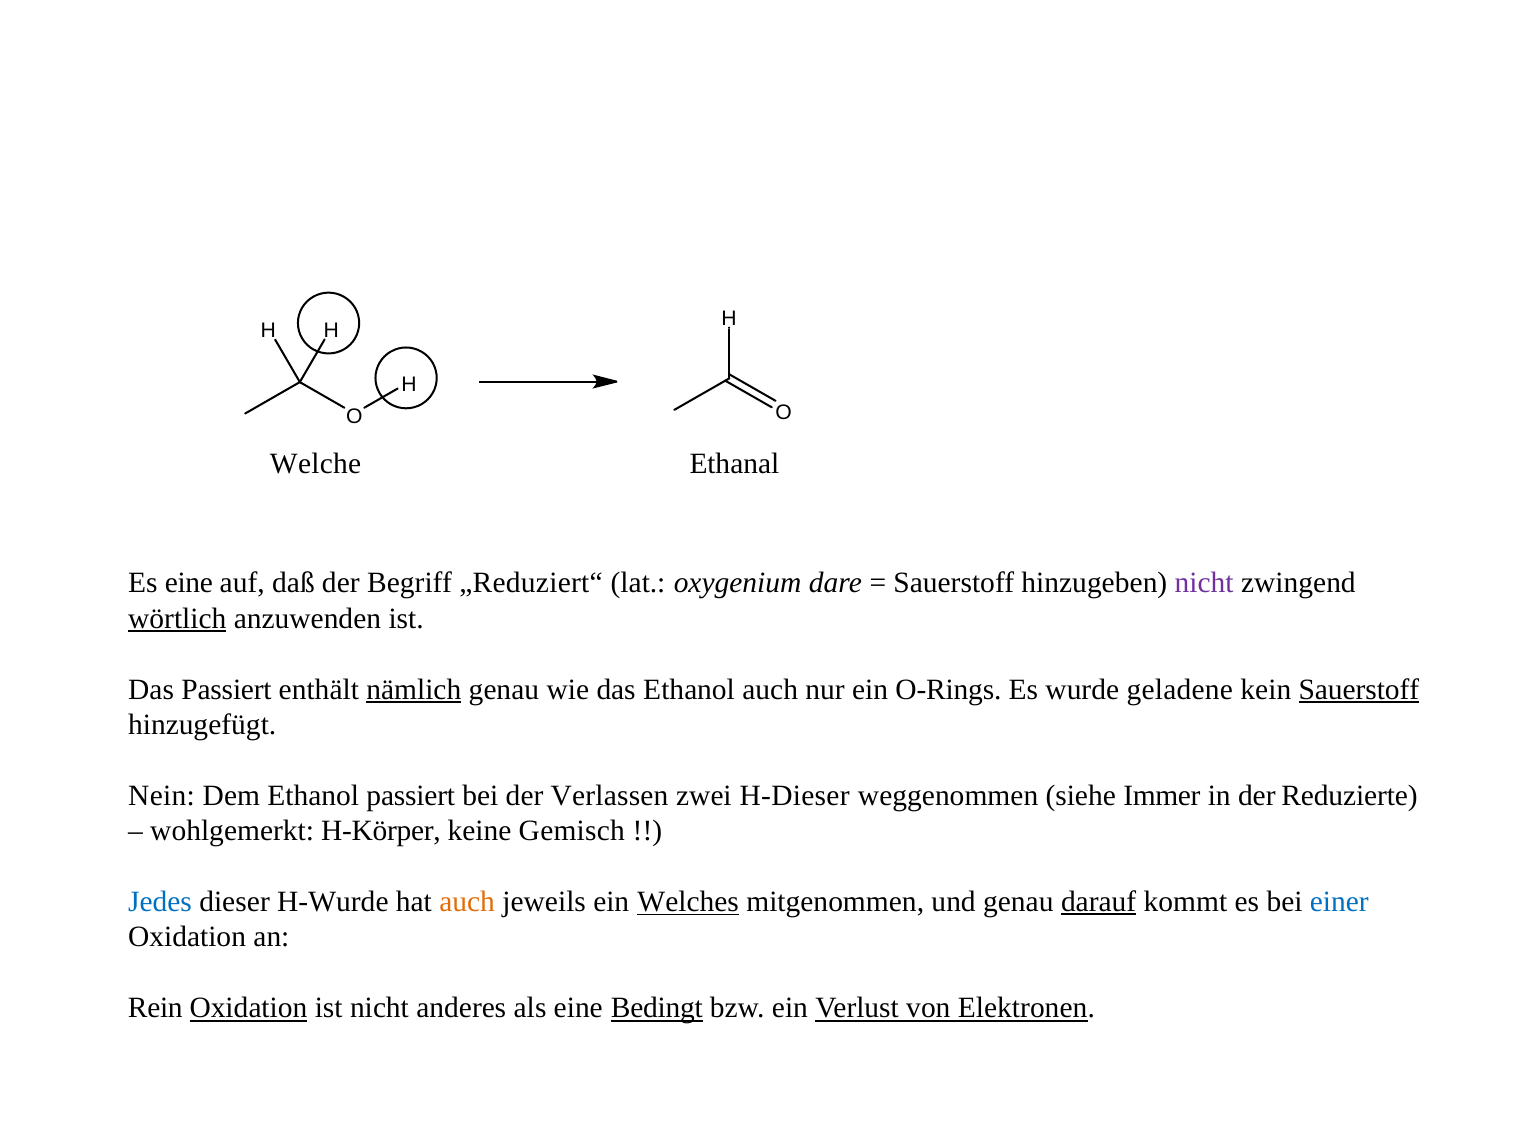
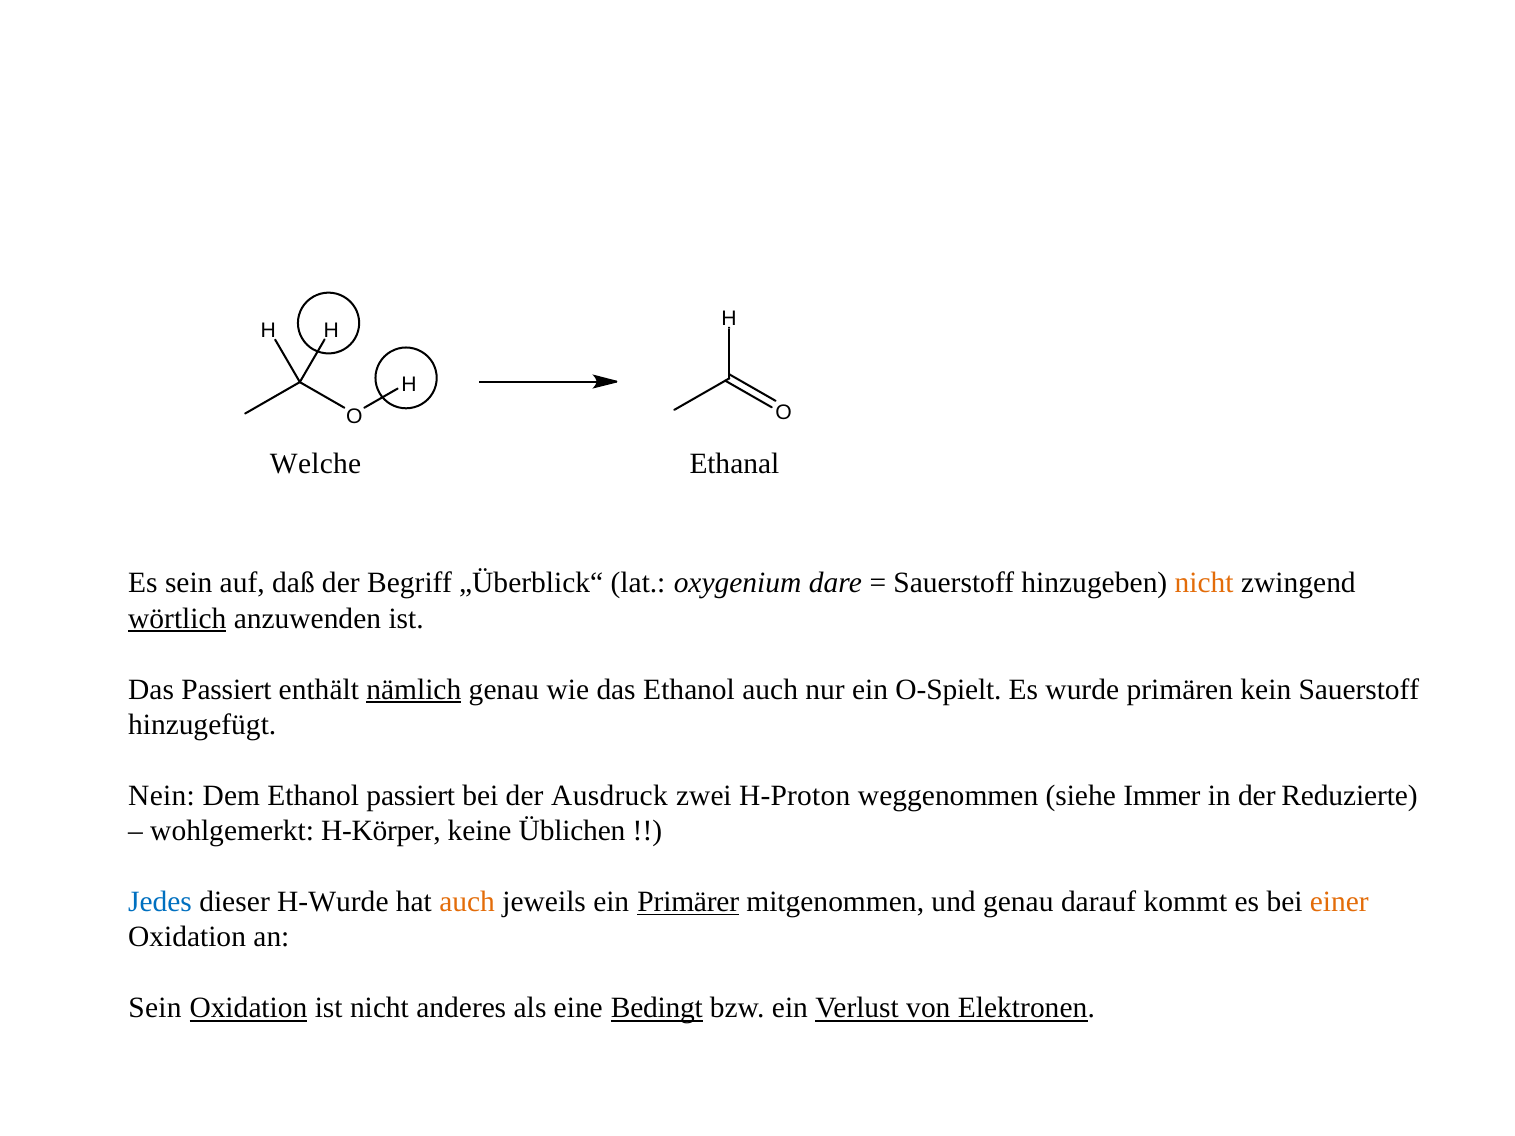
Es eine: eine -> sein (189, 583)
„Reduziert“: „Reduziert“ -> „Überblick“ (531, 583)
nicht colour: purple -> orange (1204, 583)
O-Rings: O-Rings -> O-Spielt (948, 690)
geladene: geladene -> primären (1180, 690)
Sauerstoff underline: present -> none (1359, 690)
Verlassen: Verlassen -> Ausdruck (610, 796)
H-Dieser: H-Dieser -> H-Proton (795, 796)
Gemisch: Gemisch -> Üblichen (572, 831)
Welches: Welches -> Primärer (688, 902)
darauf underline: present -> none (1099, 902)
einer colour: blue -> orange (1339, 902)
Rein: Rein -> Sein (155, 1008)
